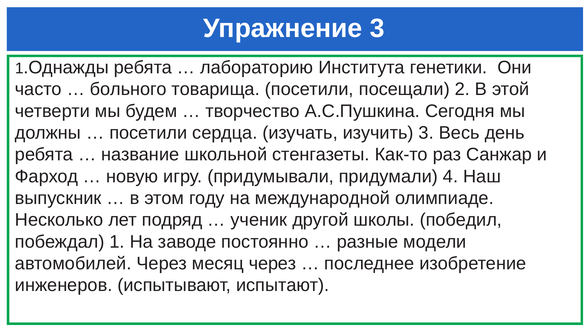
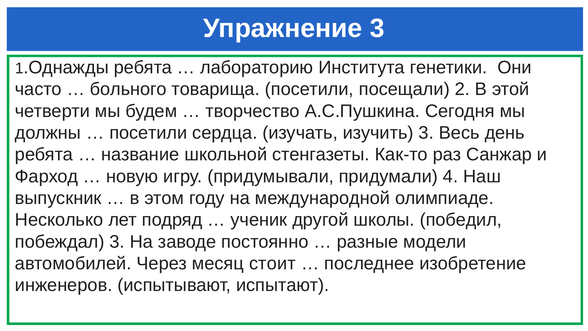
побеждал 1: 1 -> 3 (117, 242)
месяц через: через -> стоит (272, 263)
